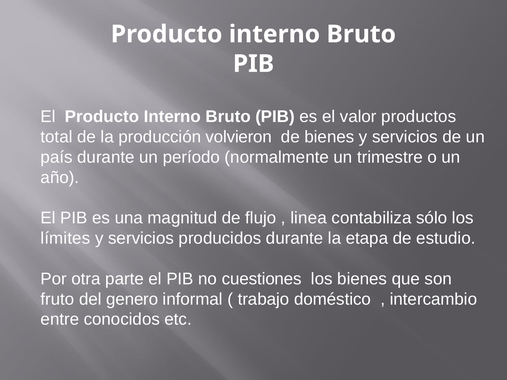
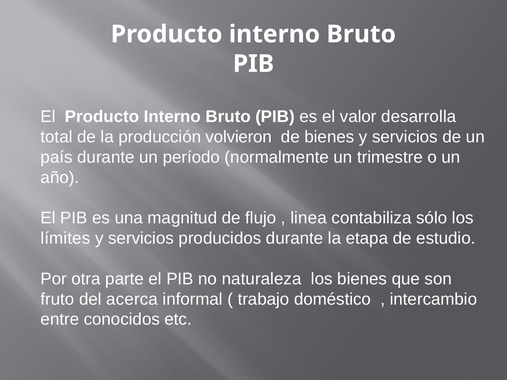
productos: productos -> desarrolla (419, 117)
cuestiones: cuestiones -> naturaleza (262, 279)
genero: genero -> acerca (132, 299)
